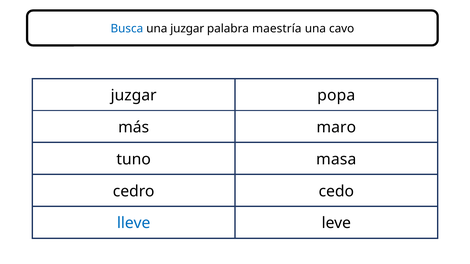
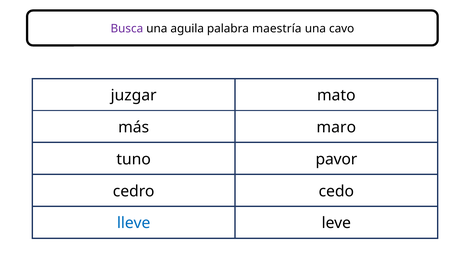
Busca colour: blue -> purple (127, 29)
una juzgar: juzgar -> aguila (187, 29)
popa: popa -> mato (336, 96)
masa: masa -> pavor (336, 160)
